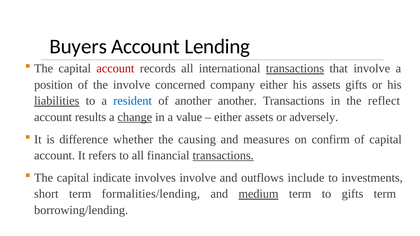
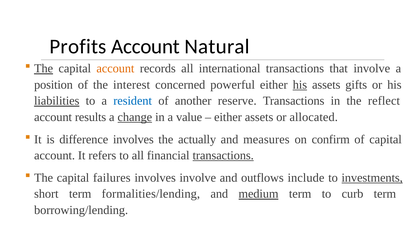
Buyers: Buyers -> Profits (78, 47)
Lending: Lending -> Natural (217, 47)
The underline: none -> present (44, 69)
account colour: red -> orange (115, 69)
transactions underline: present -> none (295, 69)
the involve: involve -> interest (132, 85)
company: company -> powerful (233, 85)
his underline: none -> present (300, 85)
another another: another -> reserve (237, 101)
adversely: adversely -> allocated (314, 117)
difference whether: whether -> involves (133, 139)
causing: causing -> actually (197, 139)
indicate: indicate -> failures (112, 178)
investments underline: none -> present (372, 178)
to gifts: gifts -> curb (353, 194)
